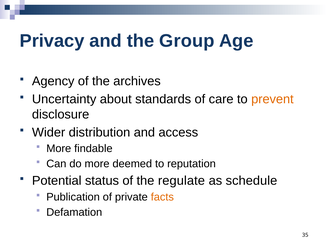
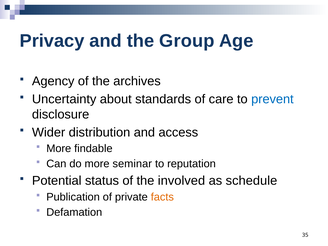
prevent colour: orange -> blue (272, 99)
deemed: deemed -> seminar (132, 164)
regulate: regulate -> involved (181, 181)
